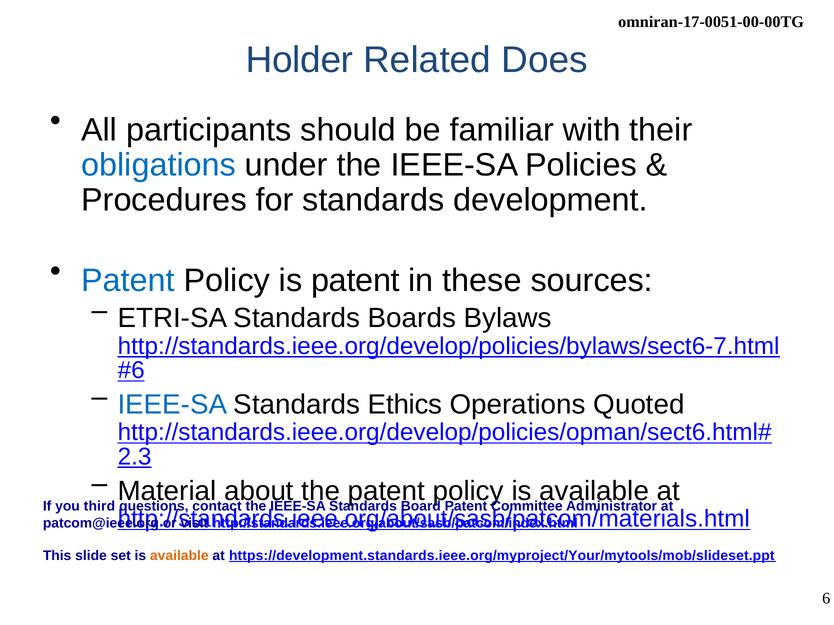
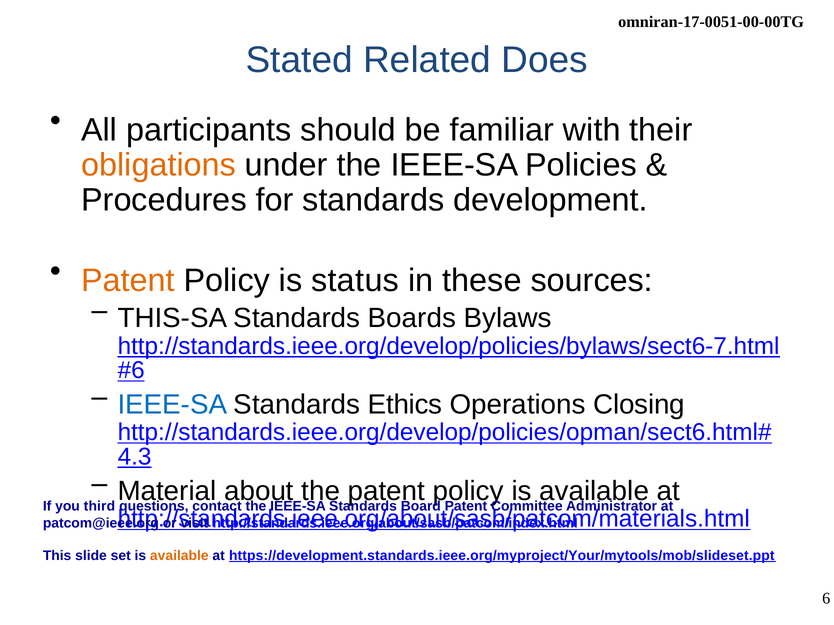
Holder: Holder -> Stated (299, 60)
obligations colour: blue -> orange (159, 165)
Patent colour: blue -> orange (128, 281)
is patent: patent -> status (355, 281)
ETRI-SA: ETRI-SA -> THIS-SA (172, 319)
Quoted: Quoted -> Closing (639, 405)
2.3: 2.3 -> 4.3 (135, 457)
